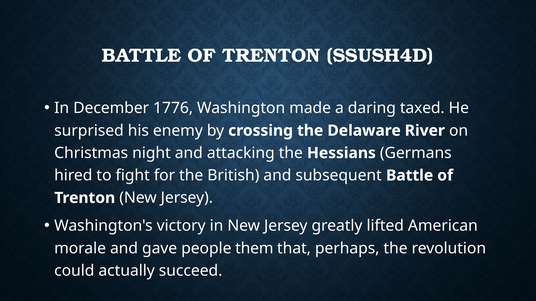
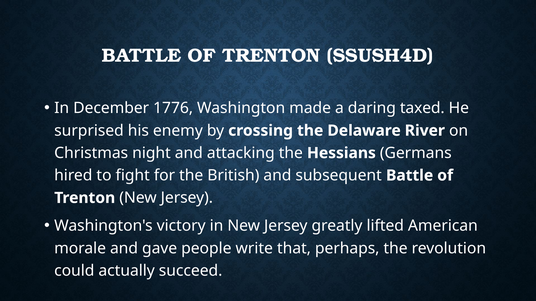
them: them -> write (254, 249)
